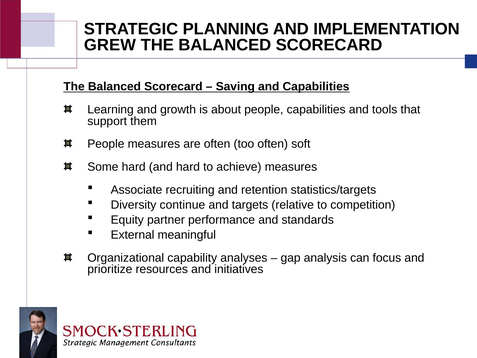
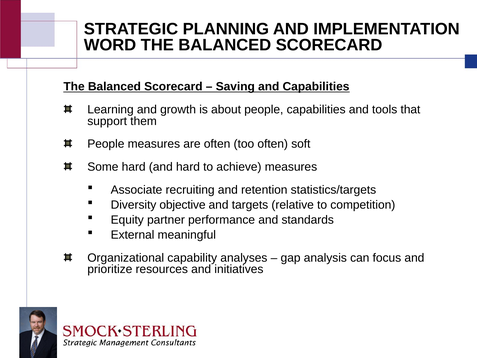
GREW: GREW -> WORD (110, 45)
continue: continue -> objective (183, 205)
